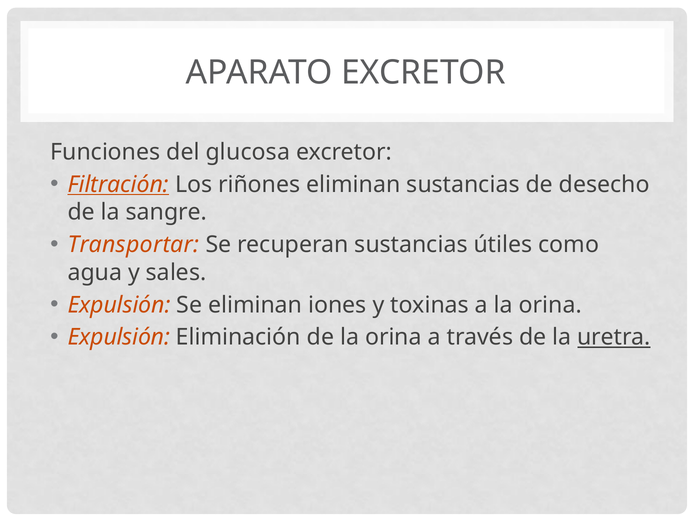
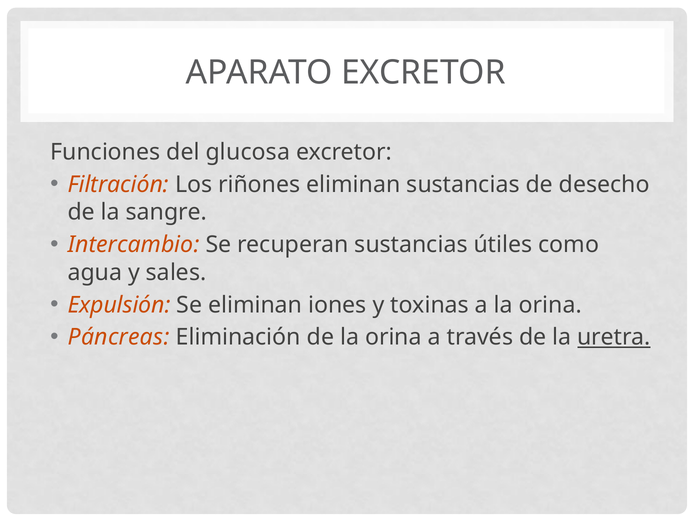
Filtración underline: present -> none (118, 184)
Transportar: Transportar -> Intercambio (134, 244)
Expulsión: Expulsión -> Páncreas (119, 337)
